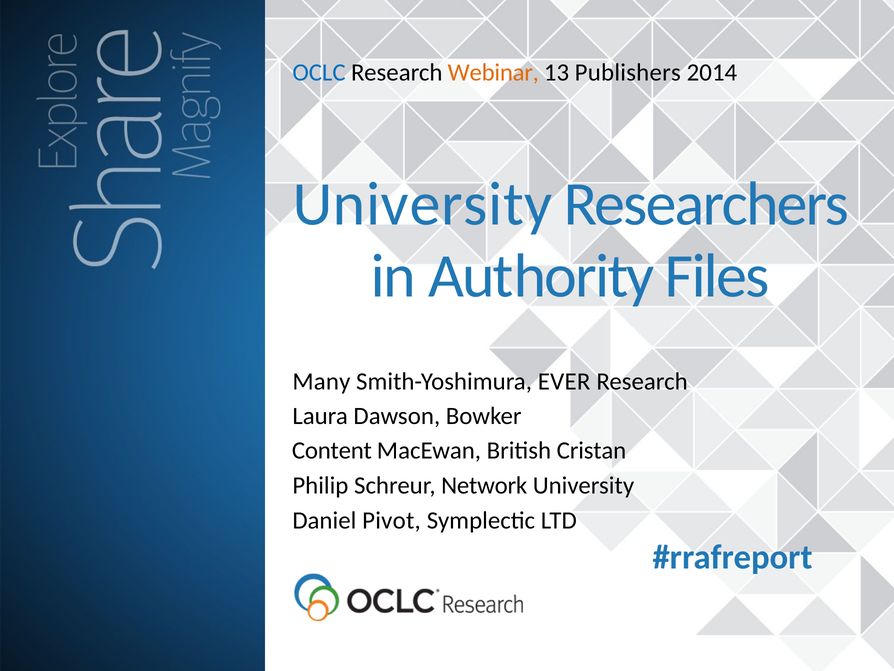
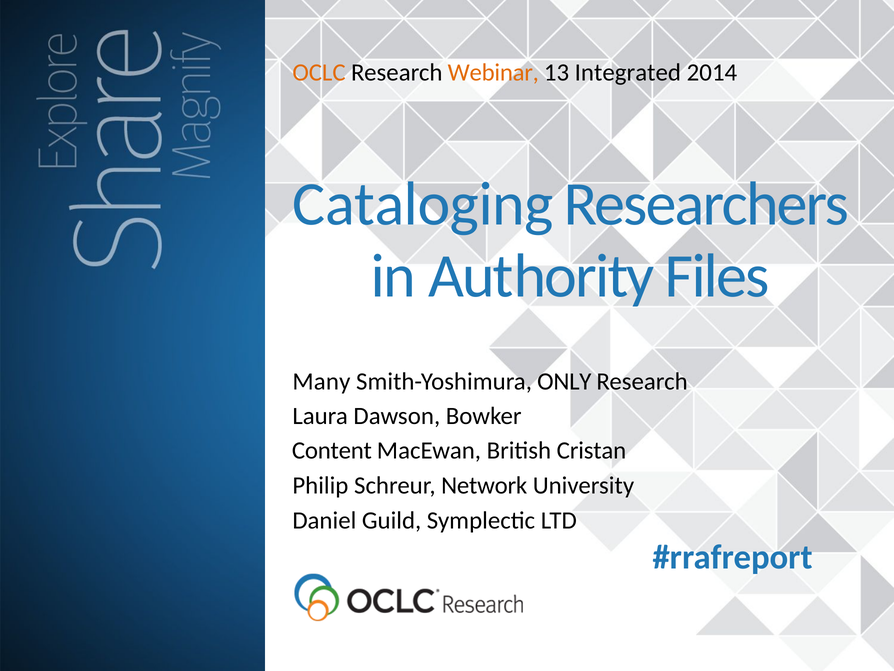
OCLC colour: blue -> orange (319, 73)
Publishers: Publishers -> Integrated (628, 73)
University: University -> Cataloging (423, 204)
EVER: EVER -> ONLY (564, 381)
Pivot: Pivot -> Guild (392, 520)
